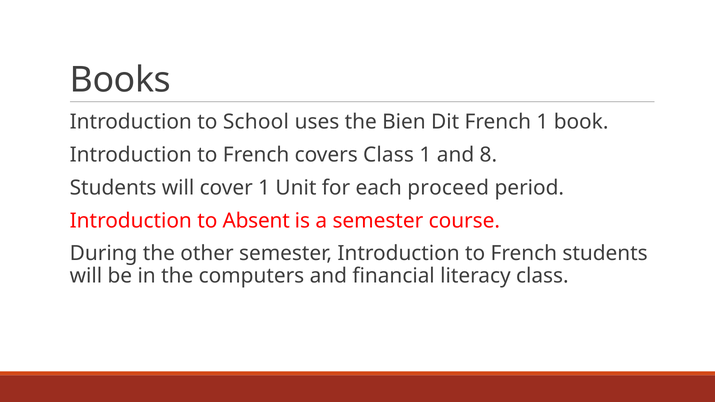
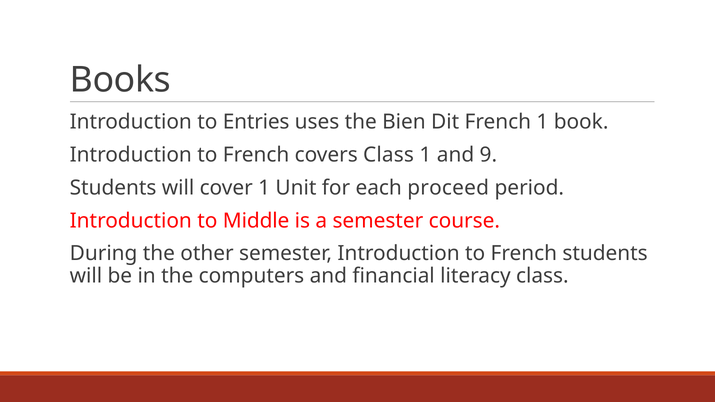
School: School -> Entries (256, 122)
8: 8 -> 9 (488, 155)
Absent: Absent -> Middle (256, 221)
